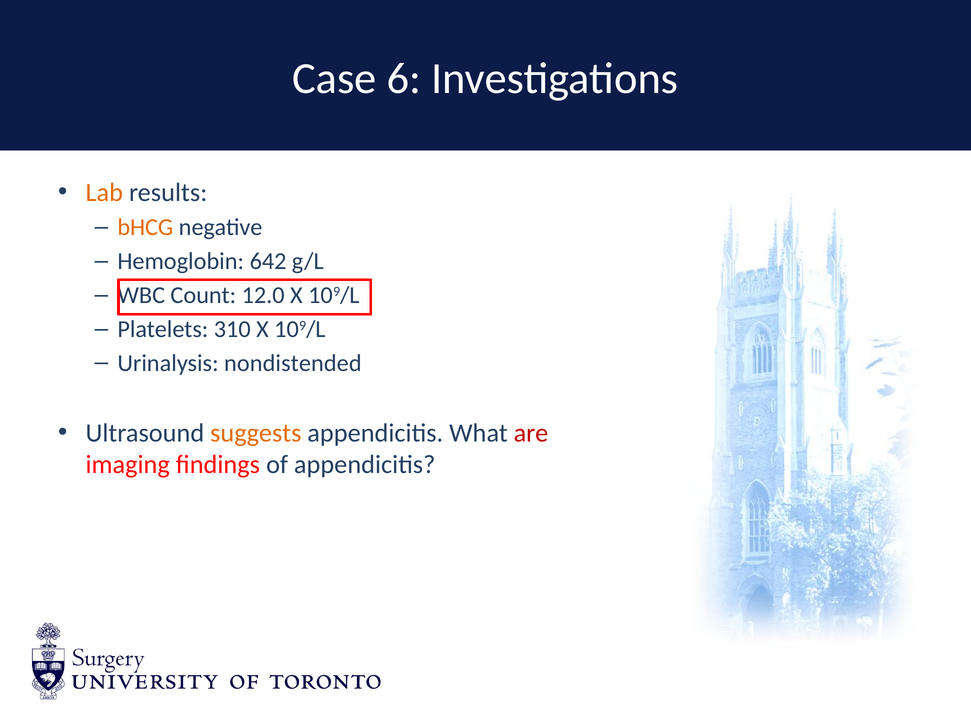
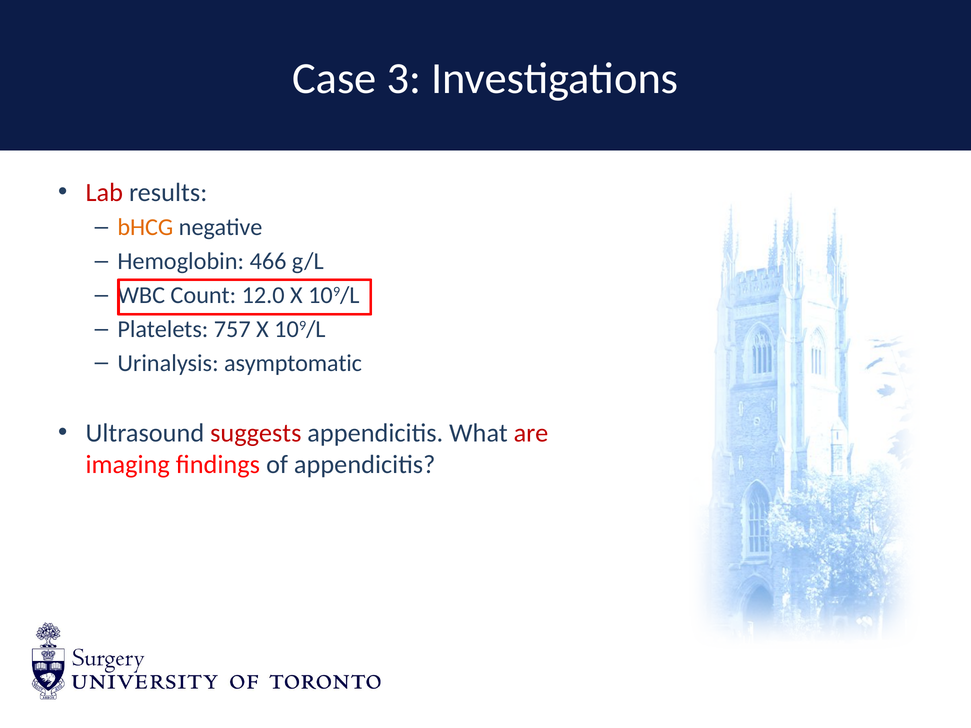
6: 6 -> 3 (404, 78)
Lab colour: orange -> red (104, 192)
642: 642 -> 466 (268, 261)
310: 310 -> 757 (232, 329)
nondistended: nondistended -> asymptomatic (293, 363)
suggests colour: orange -> red (256, 433)
